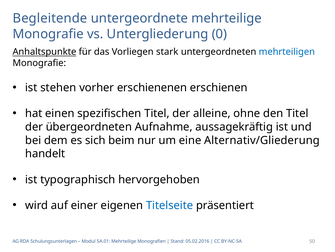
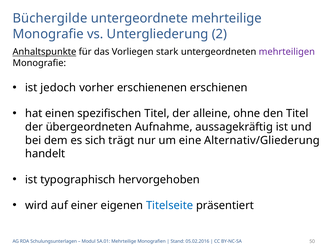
Begleitende: Begleitende -> Büchergilde (50, 18)
0: 0 -> 2 (219, 34)
mehrteiligen colour: blue -> purple (287, 52)
stehen: stehen -> jedoch (58, 87)
beim: beim -> trägt (121, 140)
